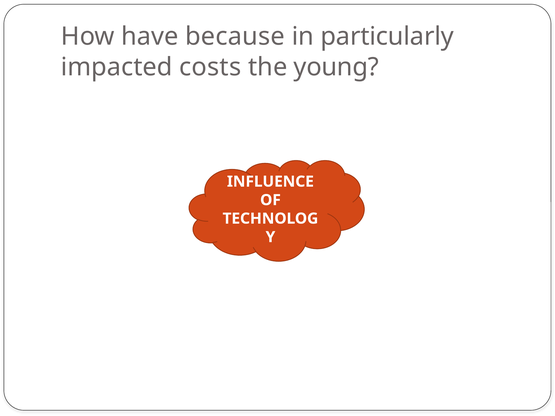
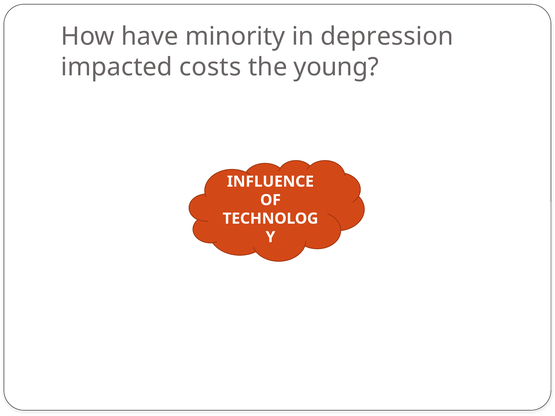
because: because -> minority (235, 36)
particularly: particularly -> depression (387, 36)
